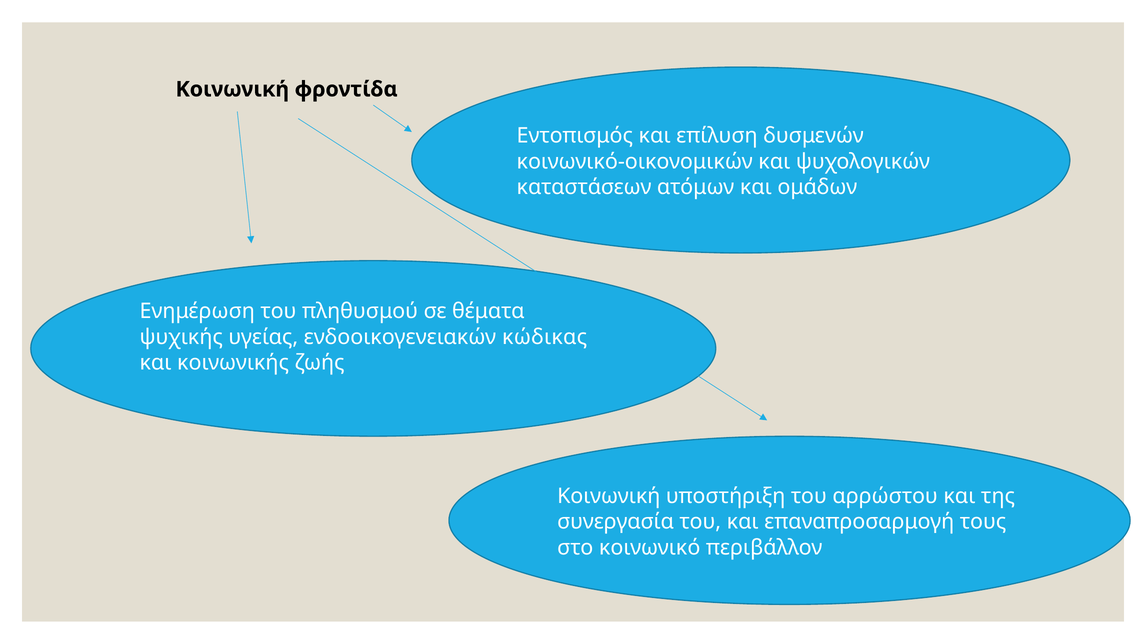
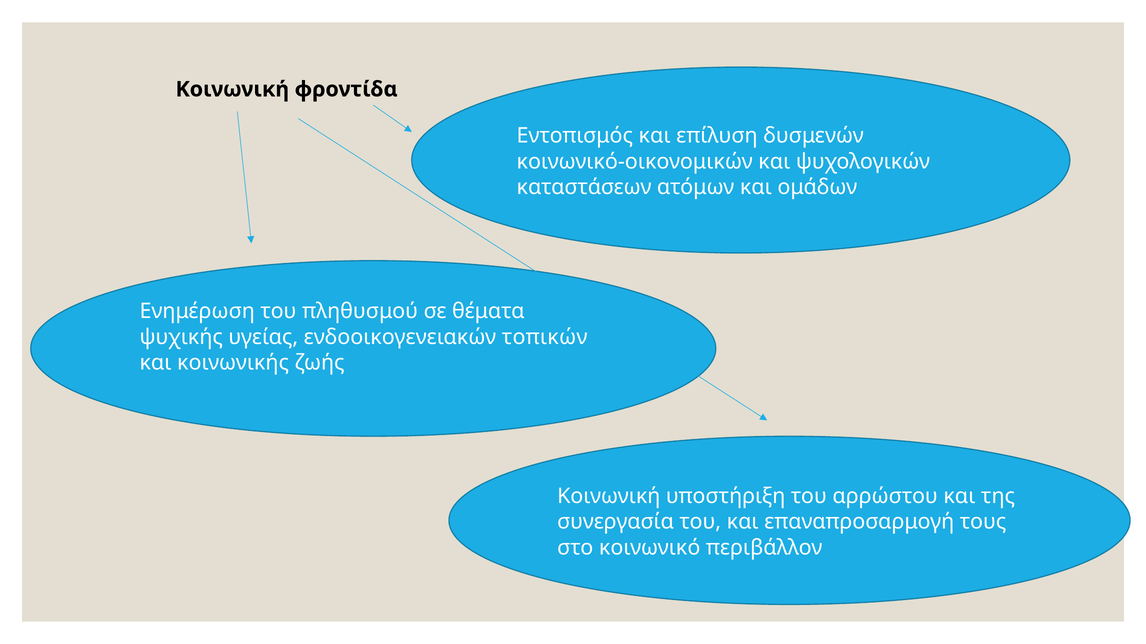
κώδικας: κώδικας -> τοπικών (545, 337)
